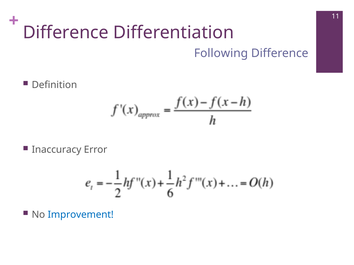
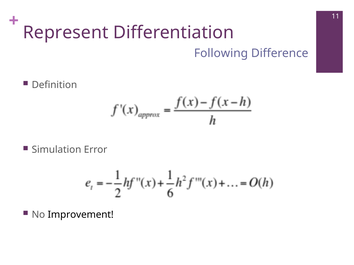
Difference: Difference -> Represent (66, 33)
Inaccuracy: Inaccuracy -> Simulation (56, 150)
Improvement colour: blue -> black (81, 215)
